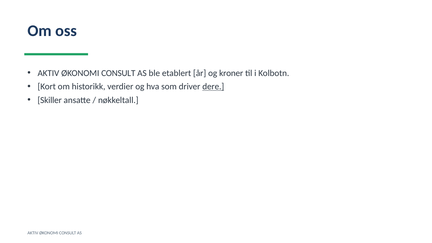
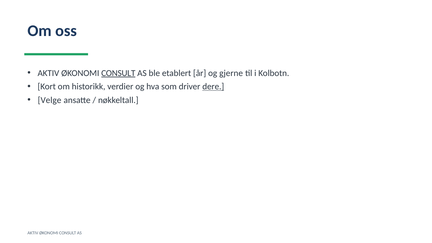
CONSULT underline: none -> present (118, 73)
kroner: kroner -> gjerne (231, 73)
Skiller: Skiller -> Velge (50, 100)
